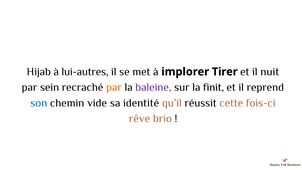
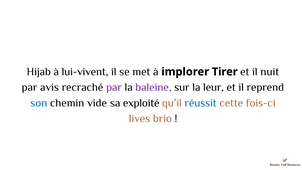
lui-autres: lui-autres -> lui-vivent (85, 72)
sein: sein -> avis (50, 87)
par colour: orange -> purple (114, 87)
finit: finit -> leur (214, 87)
identité: identité -> exploité (141, 103)
réussit colour: black -> blue (201, 103)
rêve: rêve -> lives (139, 118)
